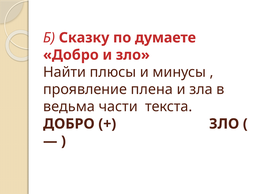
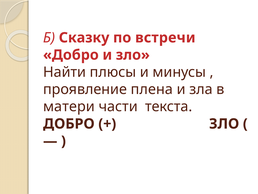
думаете: думаете -> встречи (165, 38)
ведьма: ведьма -> матери (69, 106)
